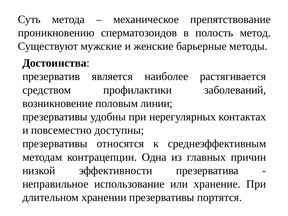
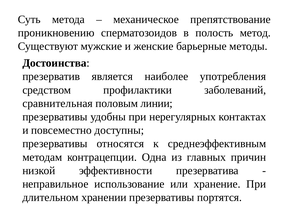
растягивается: растягивается -> употребления (233, 76)
возникновение: возникновение -> сравнительная (58, 103)
